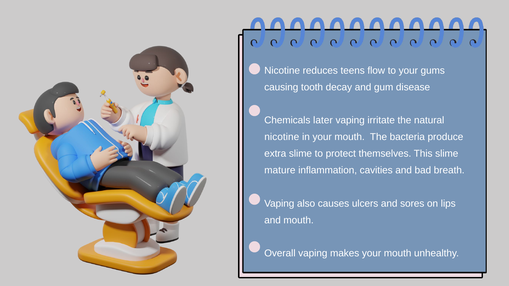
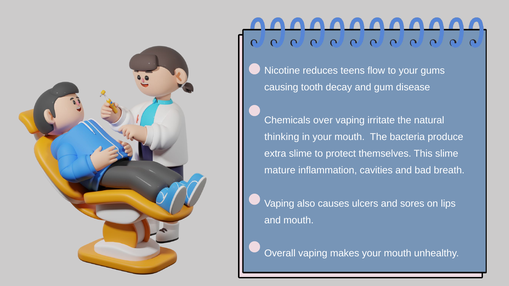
later: later -> over (323, 121)
nicotine: nicotine -> thinking (282, 137)
